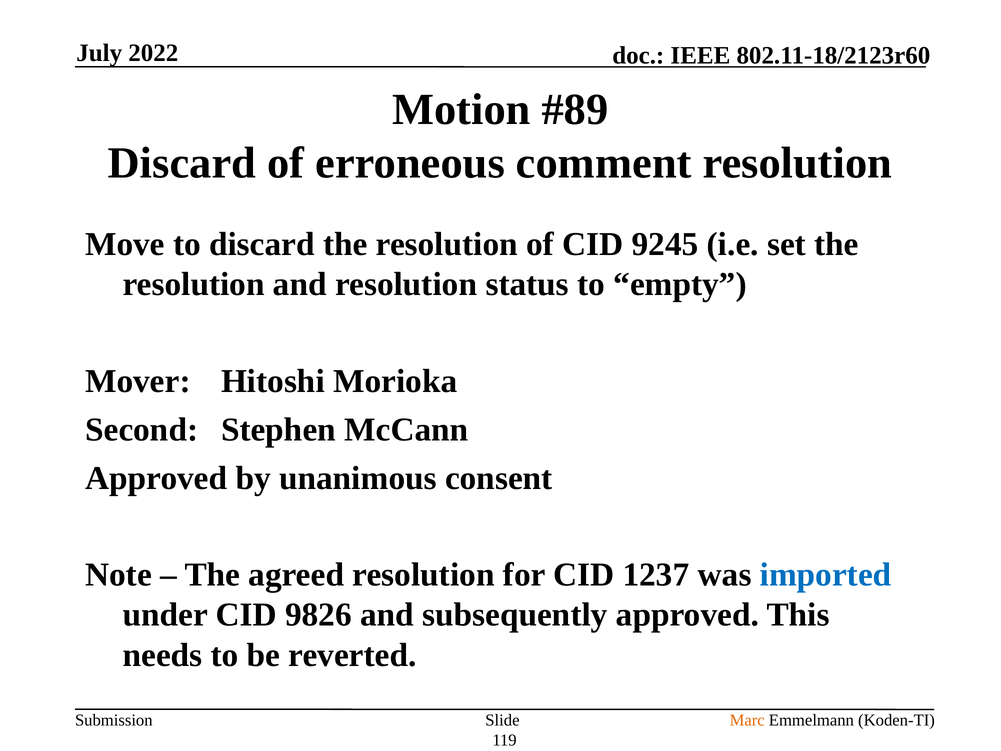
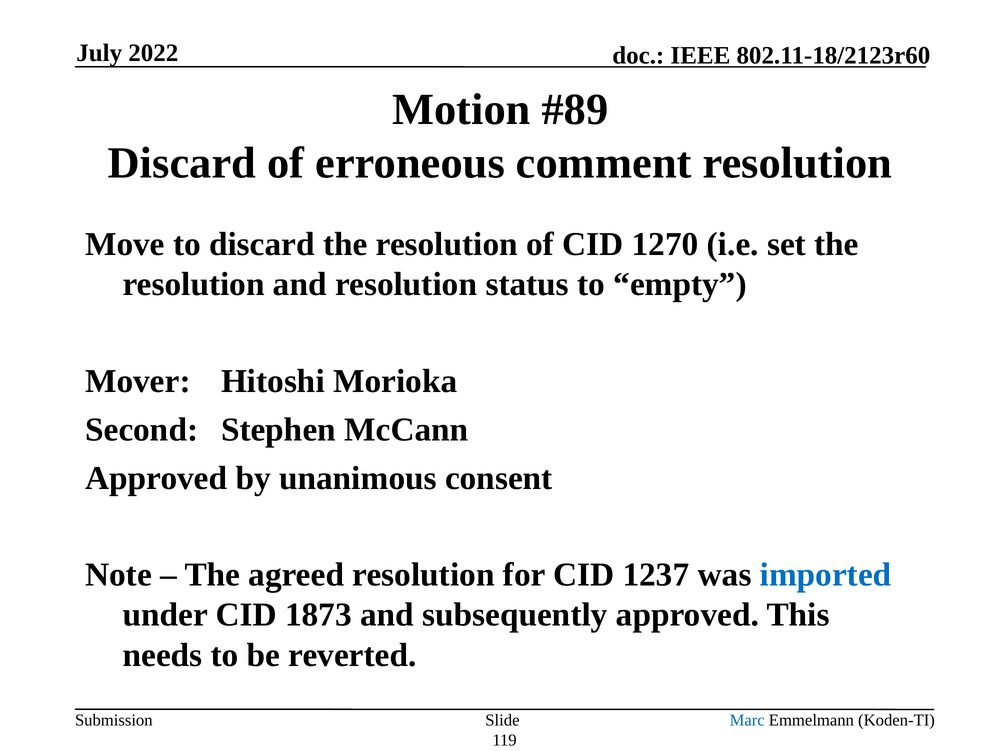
9245: 9245 -> 1270 (665, 244)
9826: 9826 -> 1873 (318, 615)
Marc colour: orange -> blue (747, 720)
